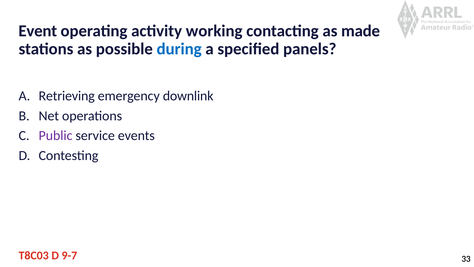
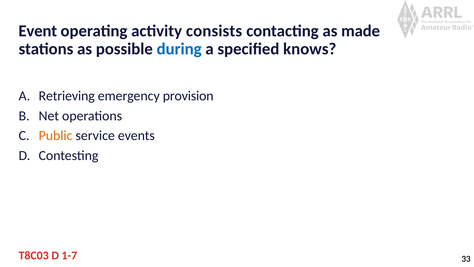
working: working -> consists (214, 31)
panels: panels -> knows (310, 49)
downlink: downlink -> provision (188, 96)
Public colour: purple -> orange (56, 136)
9-7: 9-7 -> 1-7 (69, 255)
